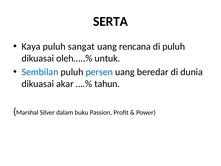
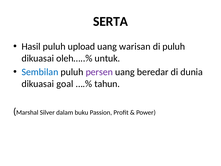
Kaya: Kaya -> Hasil (31, 46)
sangat: sangat -> upload (81, 46)
rencana: rencana -> warisan (135, 46)
persen colour: blue -> purple (99, 72)
akar: akar -> goal (65, 84)
